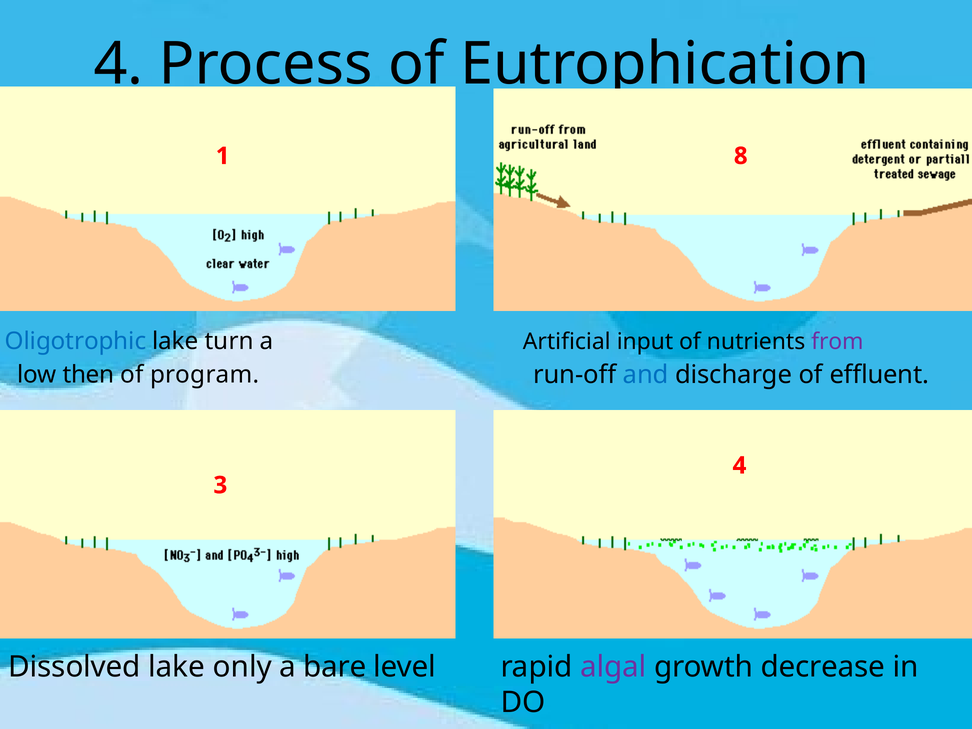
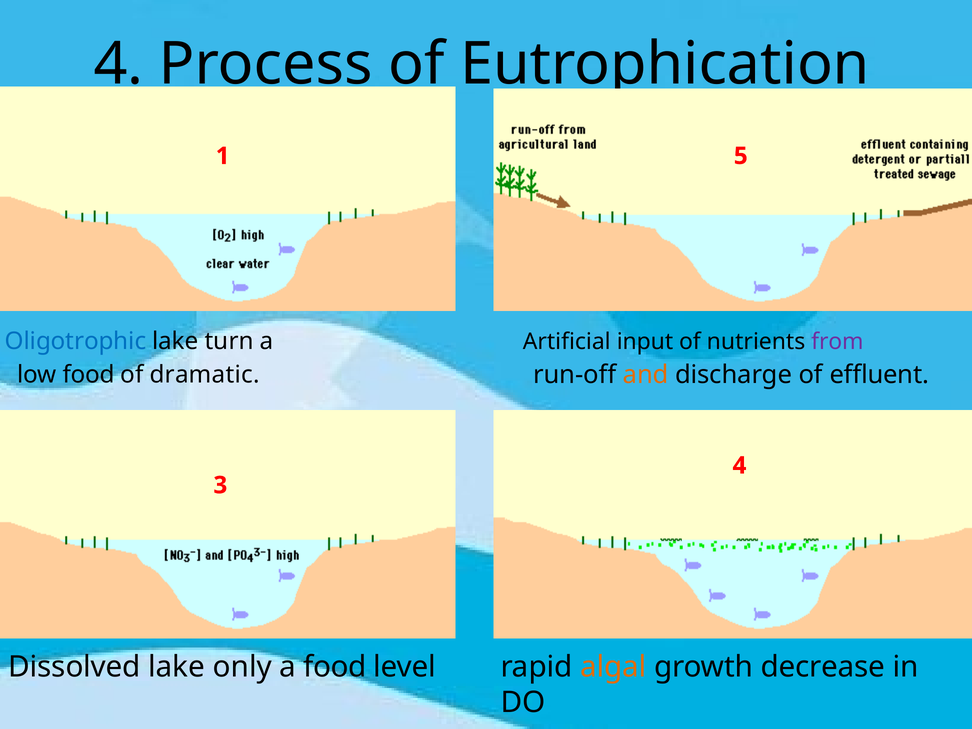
8: 8 -> 5 (741, 156)
and colour: blue -> orange (646, 375)
low then: then -> food (89, 375)
program: program -> dramatic (205, 375)
a bare: bare -> food (335, 667)
algal colour: purple -> orange (613, 667)
